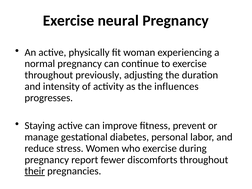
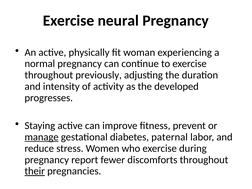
influences: influences -> developed (176, 86)
manage underline: none -> present (42, 137)
personal: personal -> paternal (170, 137)
